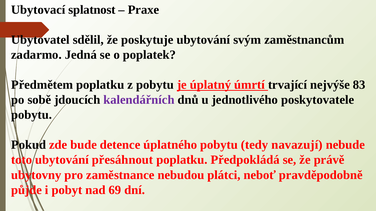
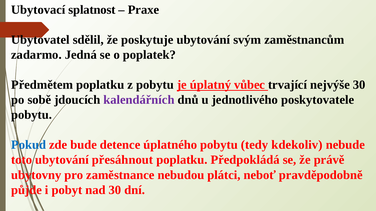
úmrtí: úmrtí -> vůbec (250, 85)
nejvýše 83: 83 -> 30 (359, 85)
Pokud colour: black -> blue (29, 145)
navazují: navazují -> kdekoliv (297, 145)
nad 69: 69 -> 30 (115, 190)
